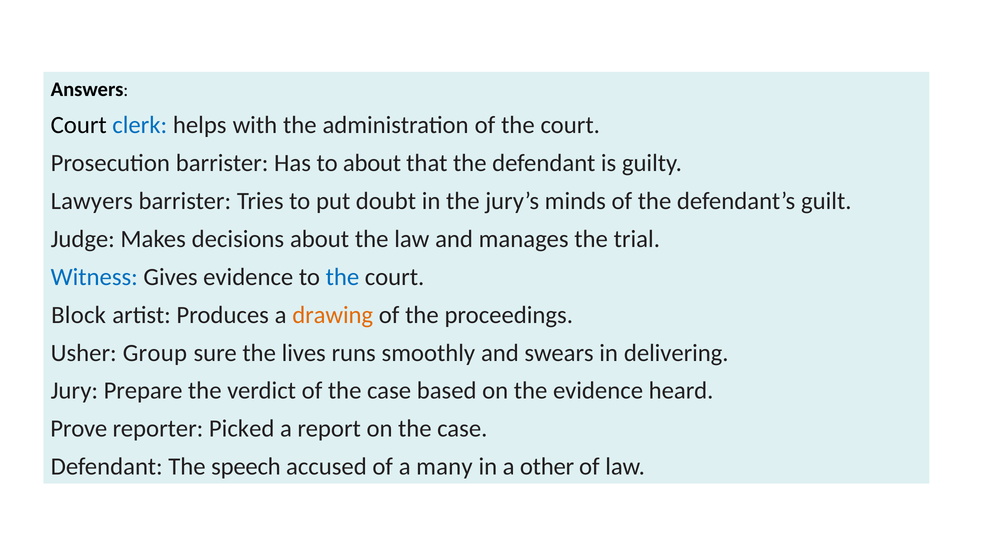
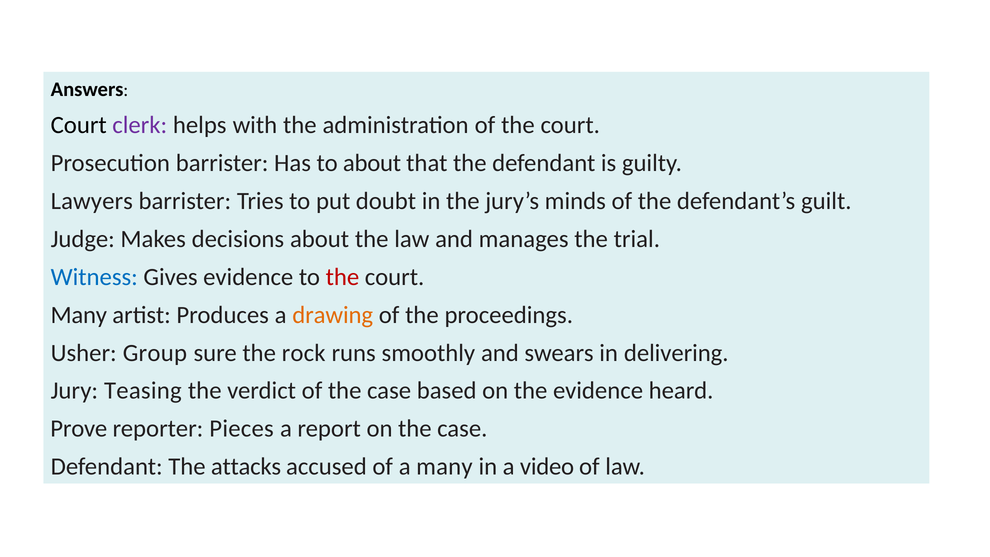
clerk colour: blue -> purple (140, 125)
the colour: blue -> red (342, 277)
Block: Block -> Many (79, 315)
lives: lives -> rock (304, 353)
Prepare: Prepare -> Teasing (143, 391)
Picked: Picked -> Pieces (242, 429)
speech: speech -> attacks (246, 467)
other: other -> video (547, 467)
